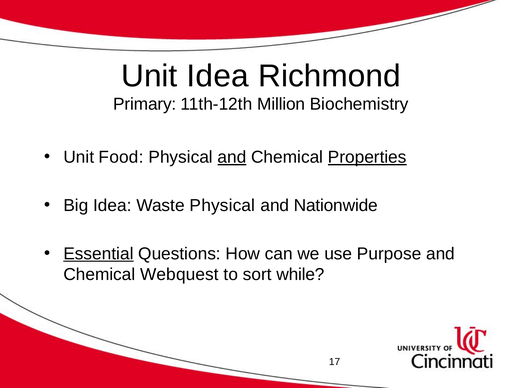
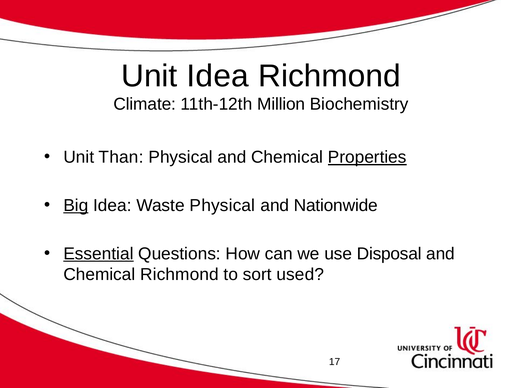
Primary: Primary -> Climate (145, 104)
Food: Food -> Than (121, 157)
and underline: present -> none (232, 157)
Big underline: none -> present (76, 206)
Purpose: Purpose -> Disposal (389, 254)
Chemical Webquest: Webquest -> Richmond (179, 275)
while: while -> used (300, 275)
